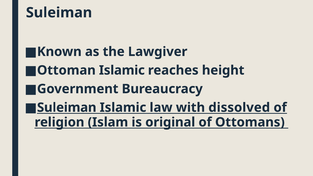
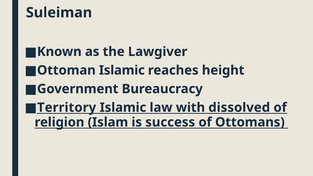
Suleiman: Suleiman -> Territory (67, 108)
original: original -> success (170, 122)
